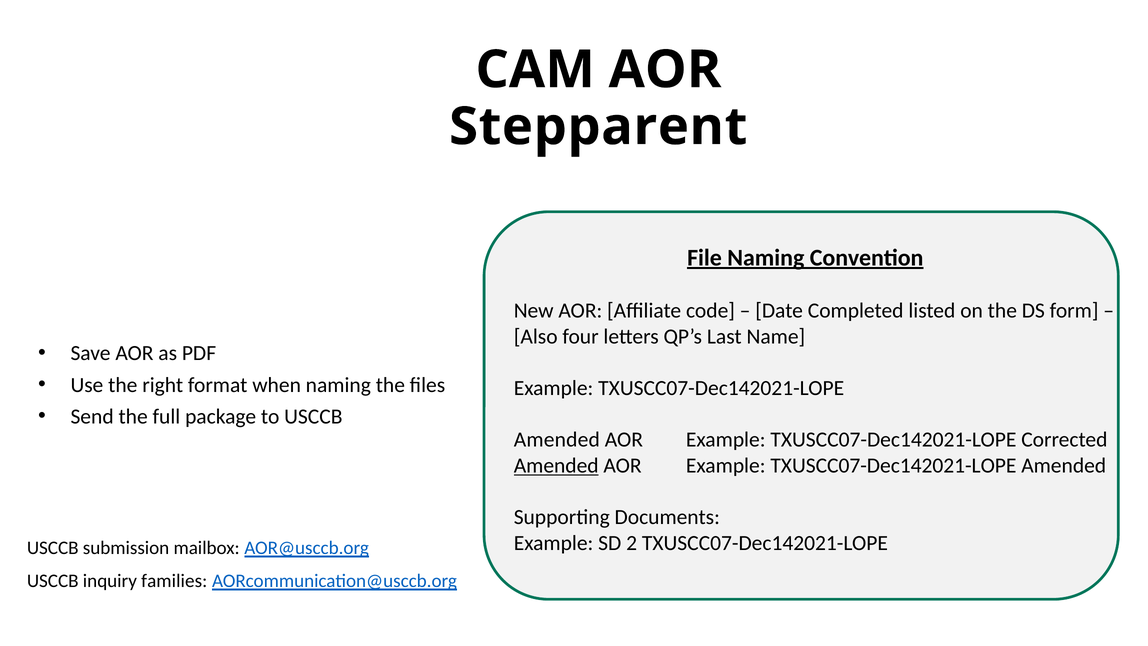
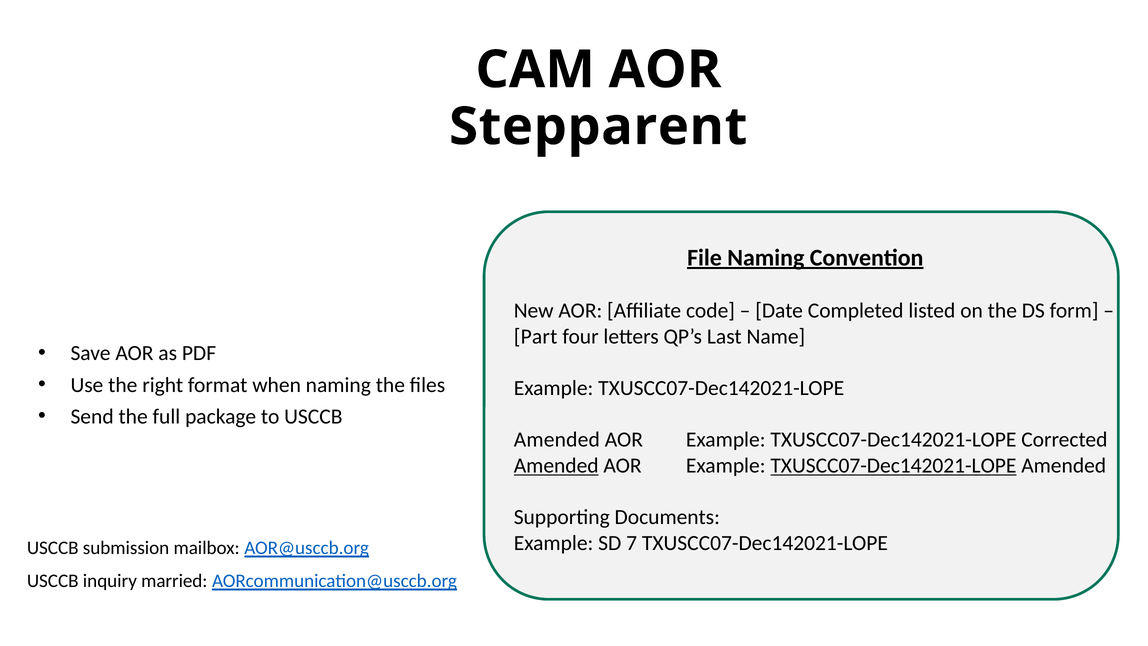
Also: Also -> Part (536, 336)
TXUSCC07-Dec142021-LOPE underline: none -> present (893, 465)
2: 2 -> 7 (632, 543)
families: families -> married (174, 581)
